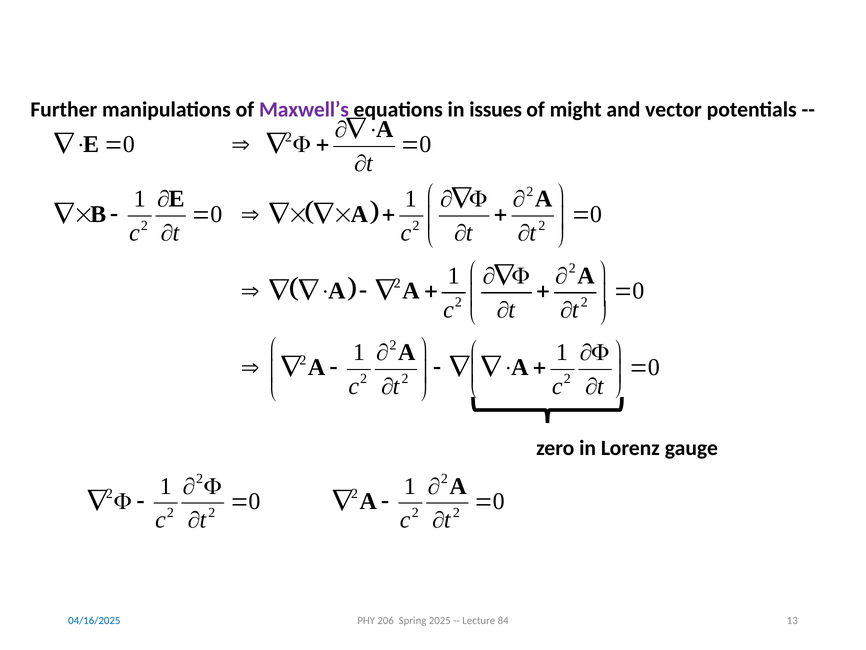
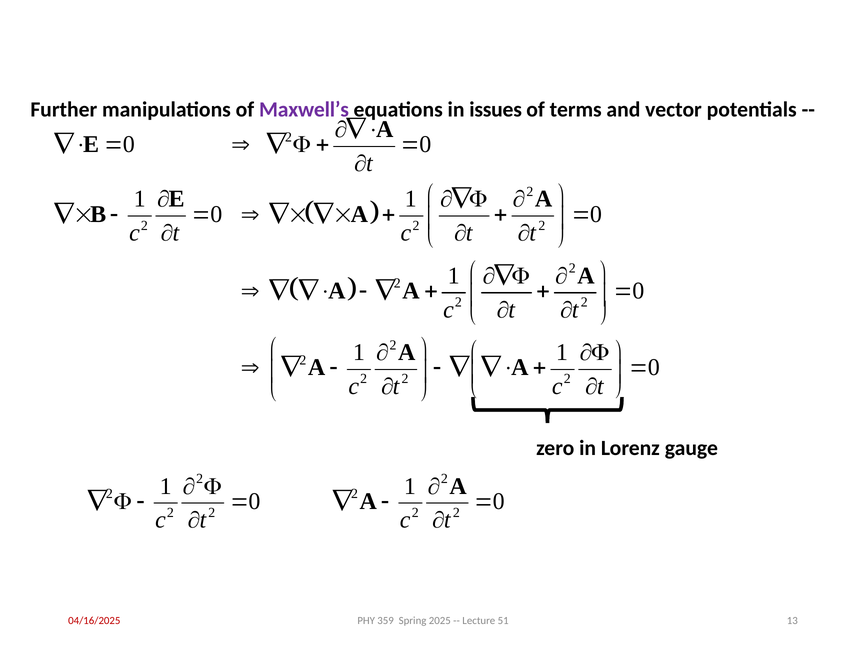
might: might -> terms (576, 110)
206: 206 -> 359 (386, 620)
84: 84 -> 51 (503, 620)
04/16/2025 colour: blue -> red (94, 620)
